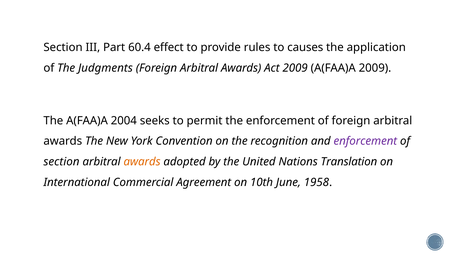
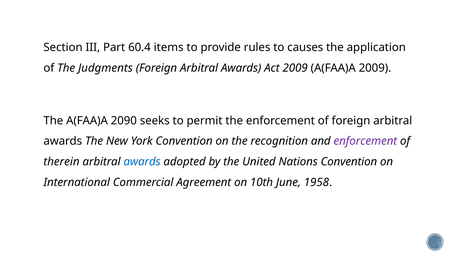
effect: effect -> items (169, 47)
2004: 2004 -> 2090 (124, 120)
section: section -> therein (61, 161)
awards colour: orange -> blue (142, 161)
Nations Translation: Translation -> Convention (349, 161)
